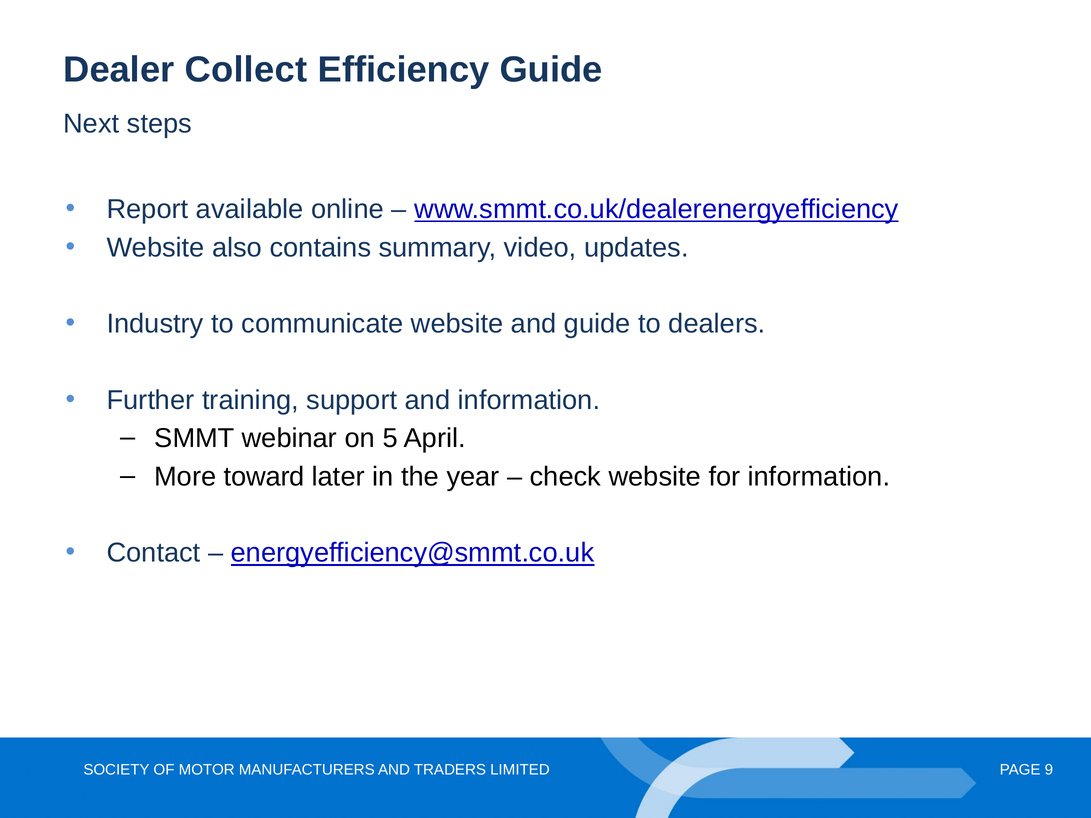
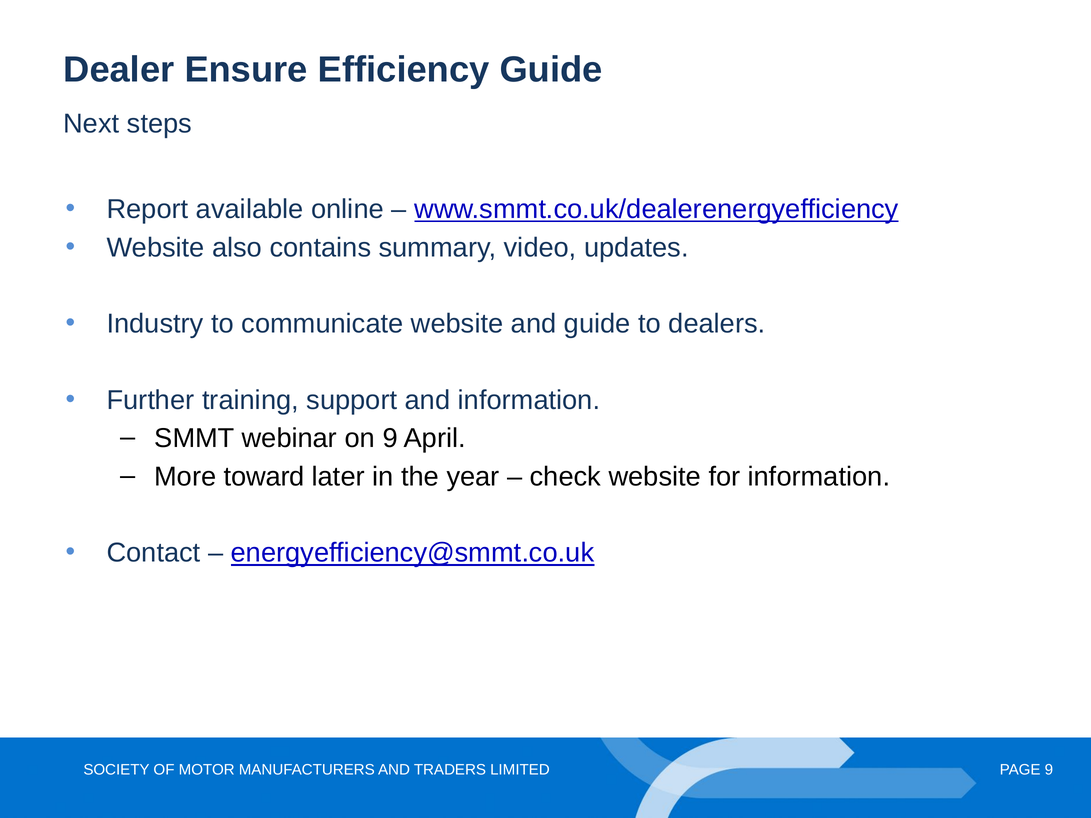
Collect: Collect -> Ensure (246, 70)
on 5: 5 -> 9 (390, 439)
